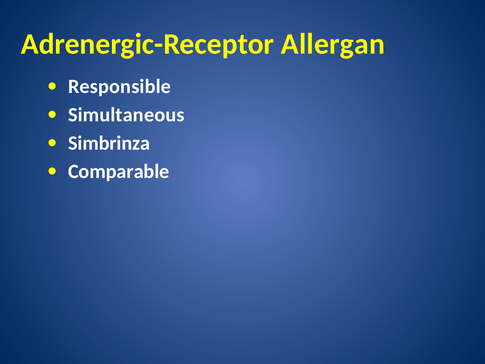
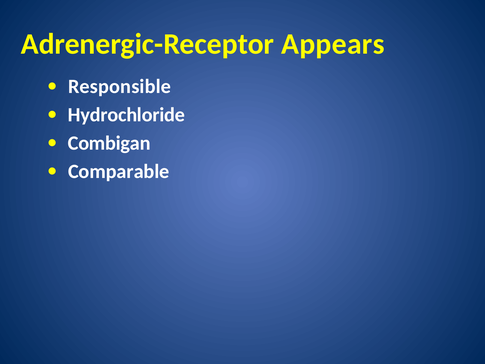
Allergan: Allergan -> Appears (333, 44)
Simultaneous: Simultaneous -> Hydrochloride (126, 115)
Simbrinza: Simbrinza -> Combigan (109, 143)
